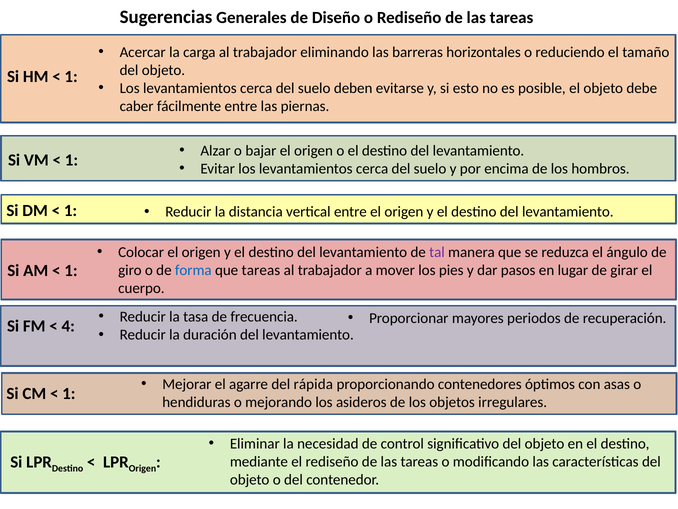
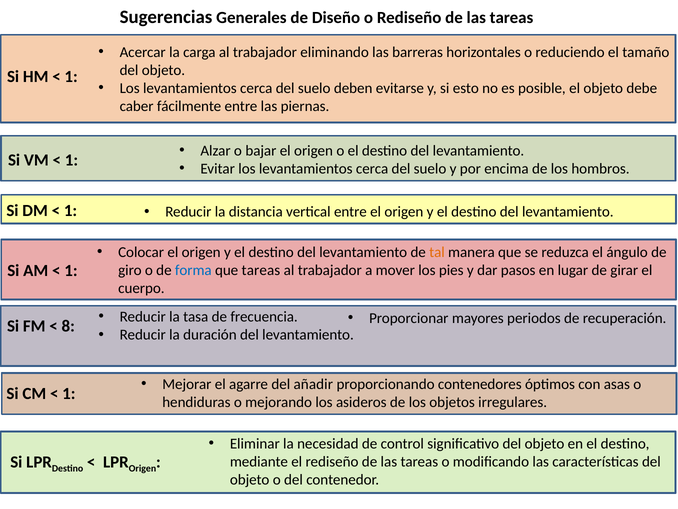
tal colour: purple -> orange (437, 252)
4: 4 -> 8 (68, 326)
rápida: rápida -> añadir (313, 384)
